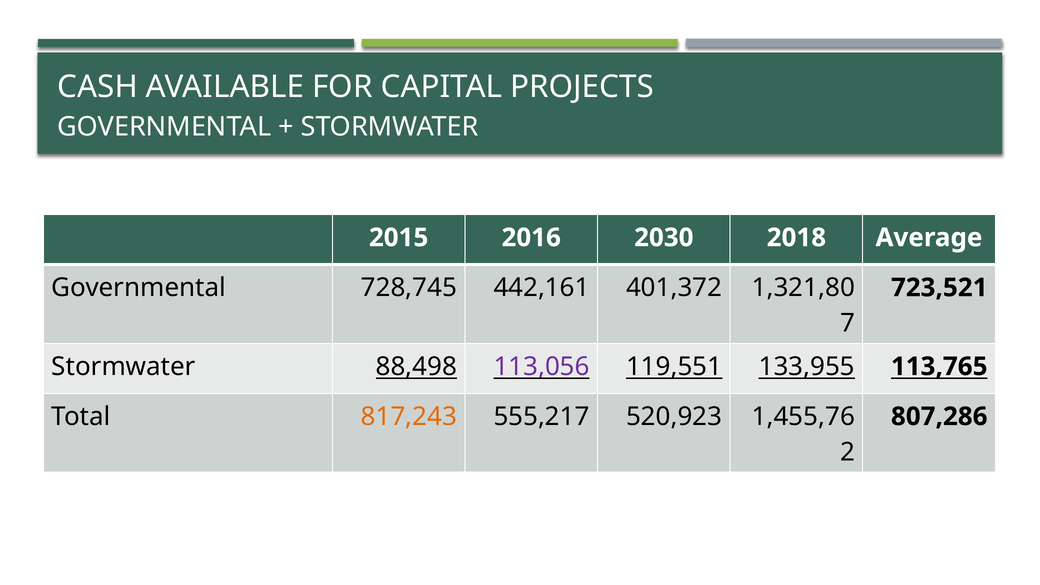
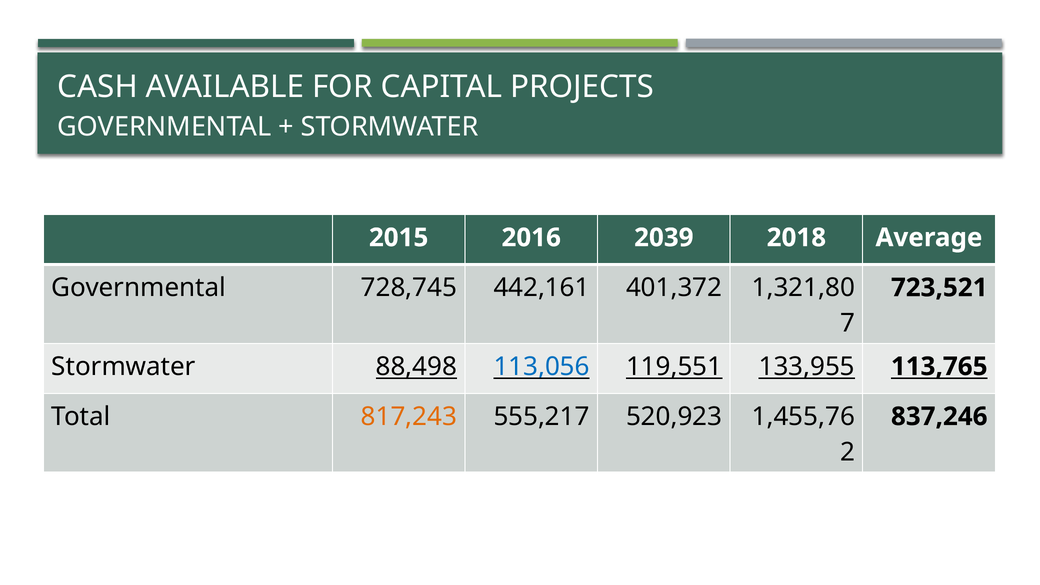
2030: 2030 -> 2039 (664, 238)
113,056 colour: purple -> blue (542, 366)
807,286: 807,286 -> 837,246 (939, 417)
